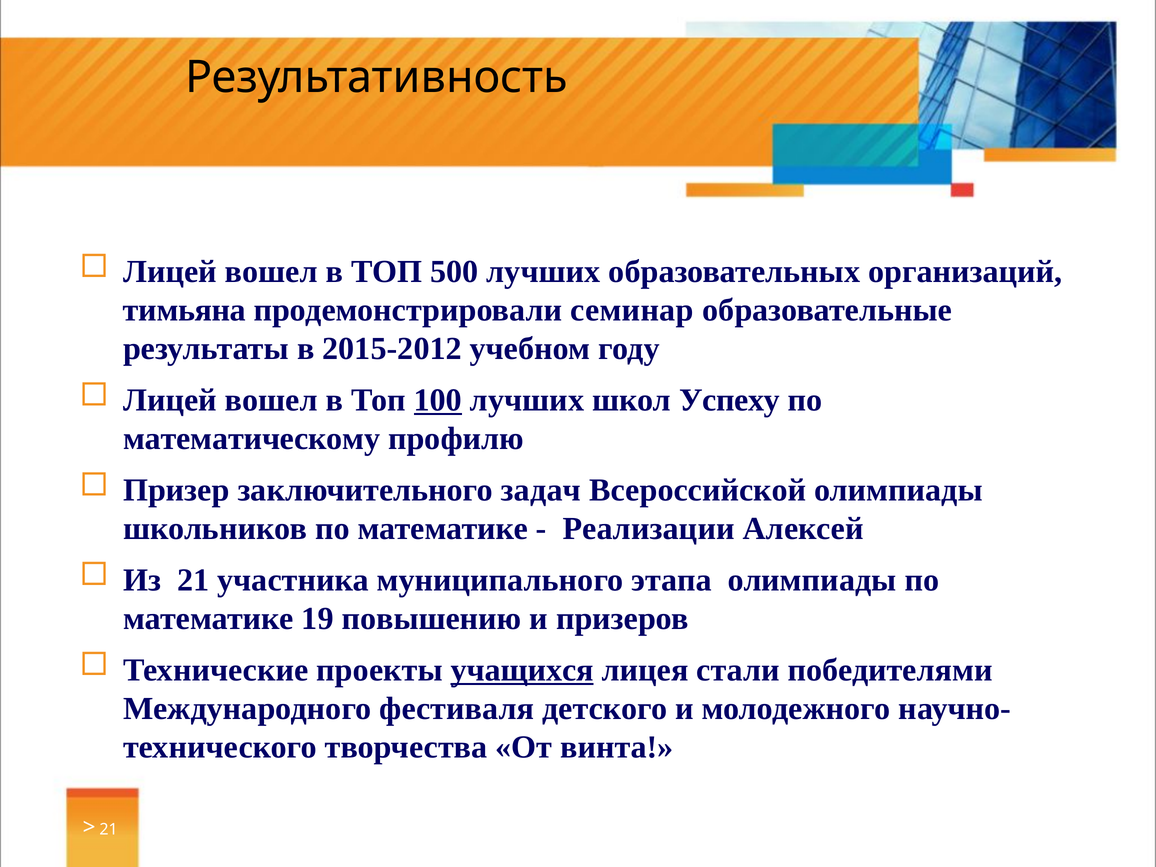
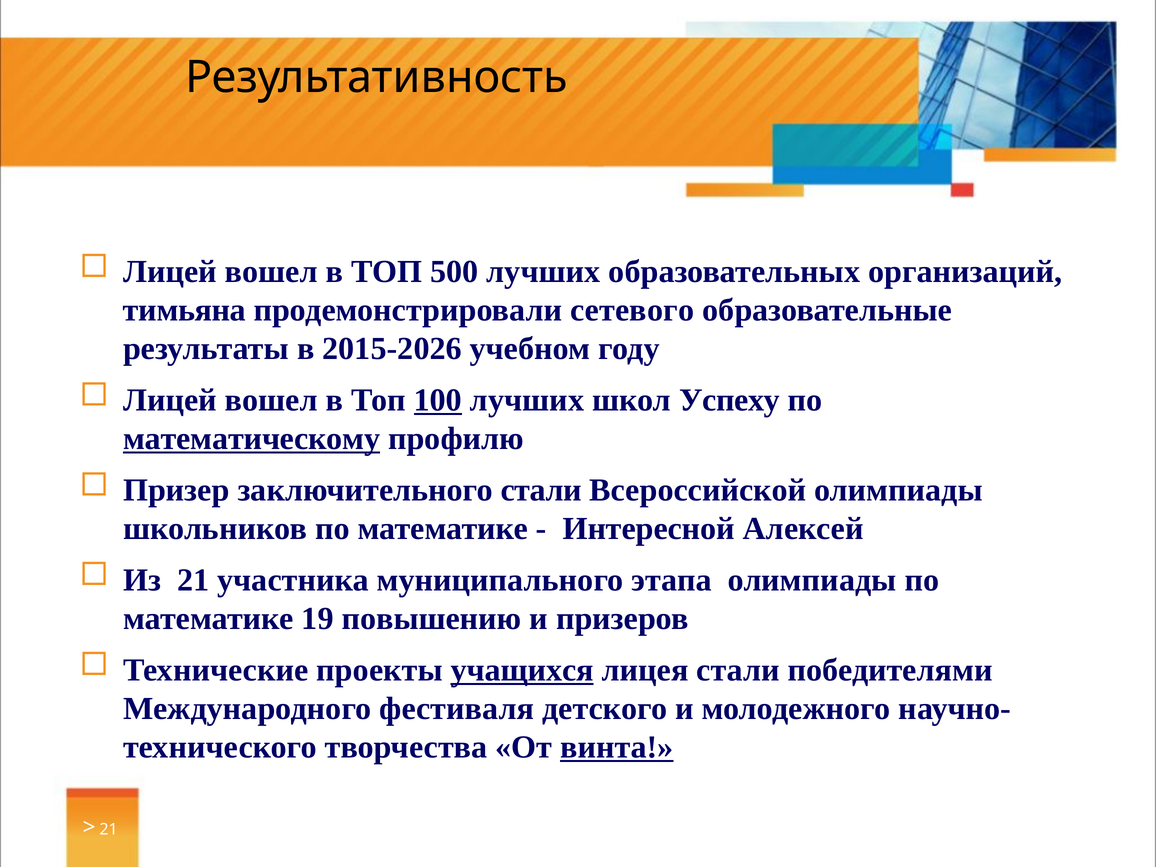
семинар: семинар -> сетевого (632, 310)
2015-2012: 2015-2012 -> 2015-2026 (392, 349)
математическому underline: none -> present (252, 439)
заключительного задач: задач -> стали (541, 490)
Реализации: Реализации -> Интересной (649, 529)
винта underline: none -> present (617, 747)
